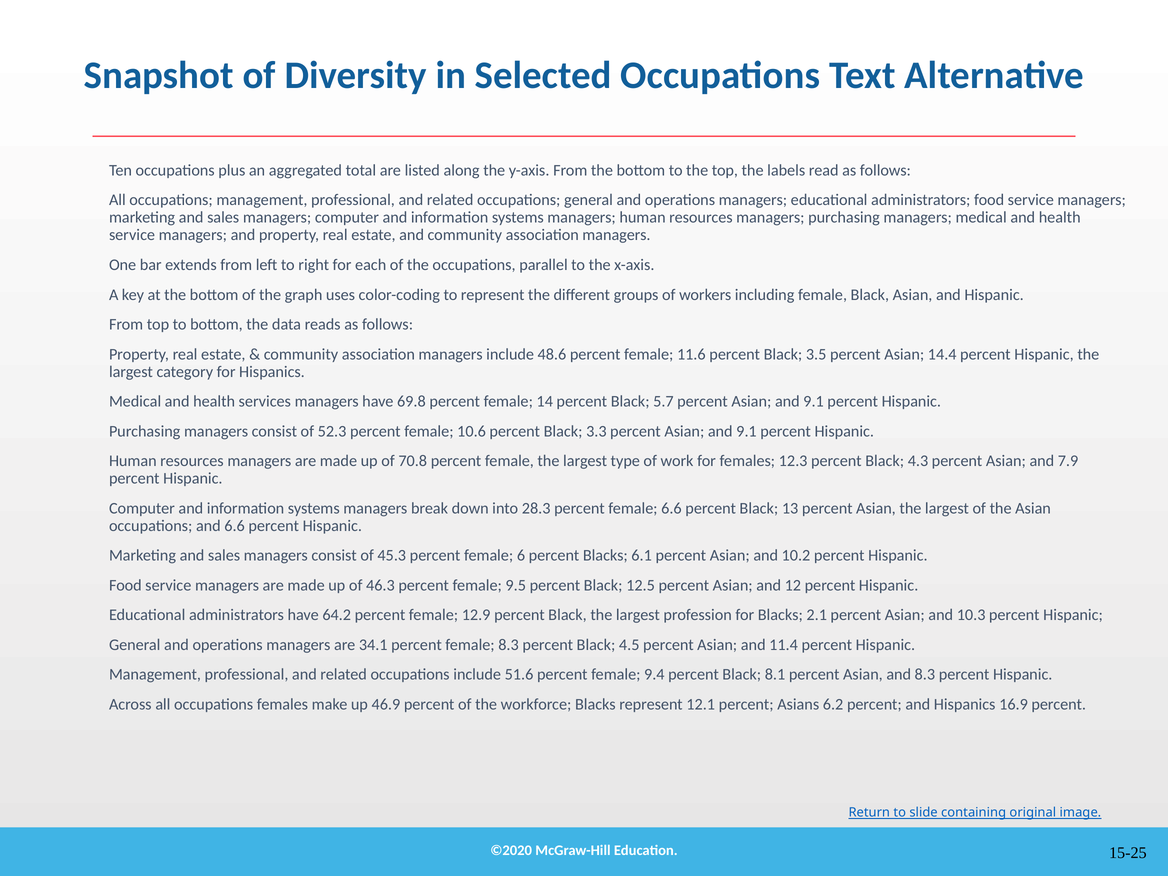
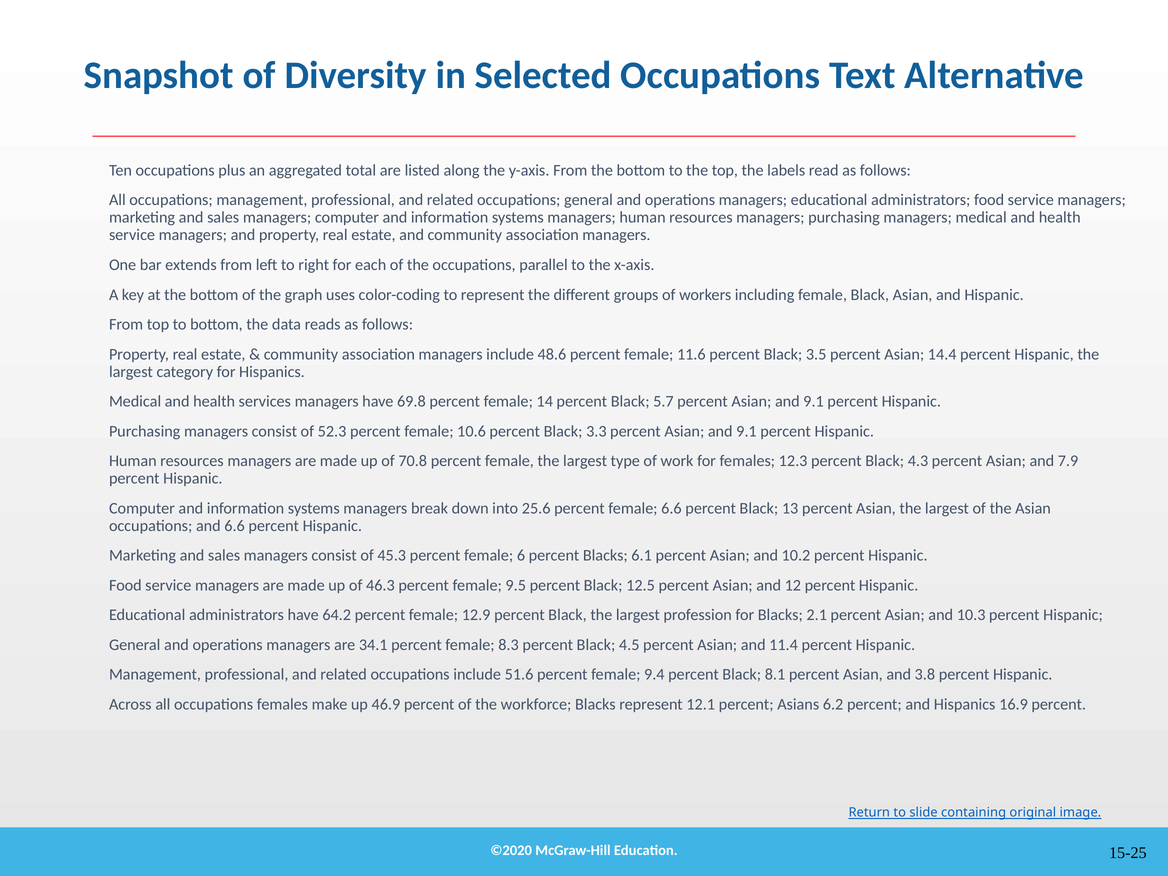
28.3: 28.3 -> 25.6 (536, 508)
and 8.3: 8.3 -> 3.8 (925, 675)
